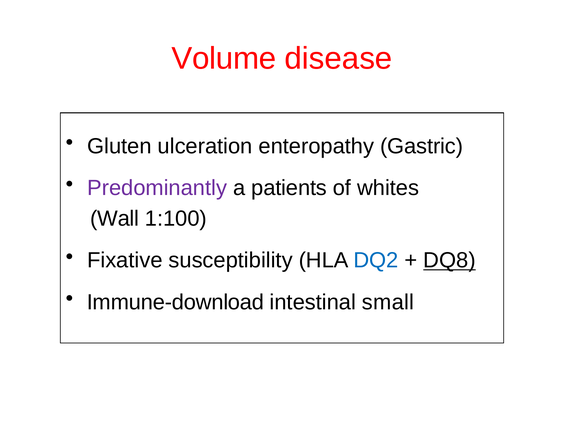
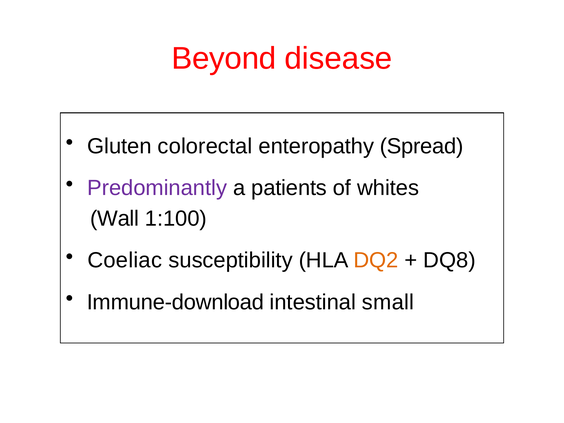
Volume: Volume -> Beyond (224, 59)
ulceration: ulceration -> colorectal (205, 146)
Gastric: Gastric -> Spread (422, 146)
Fixative: Fixative -> Coeliac (125, 260)
DQ2 colour: blue -> orange (376, 260)
DQ8 underline: present -> none (449, 260)
